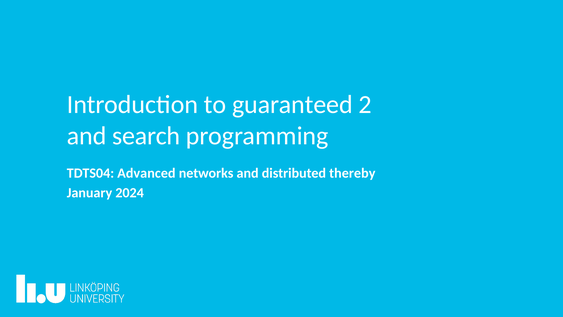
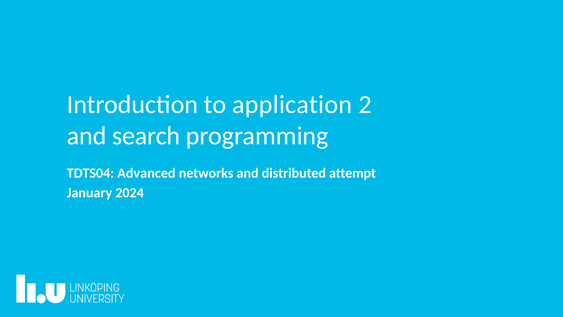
guaranteed: guaranteed -> application (292, 104)
thereby: thereby -> attempt (352, 173)
